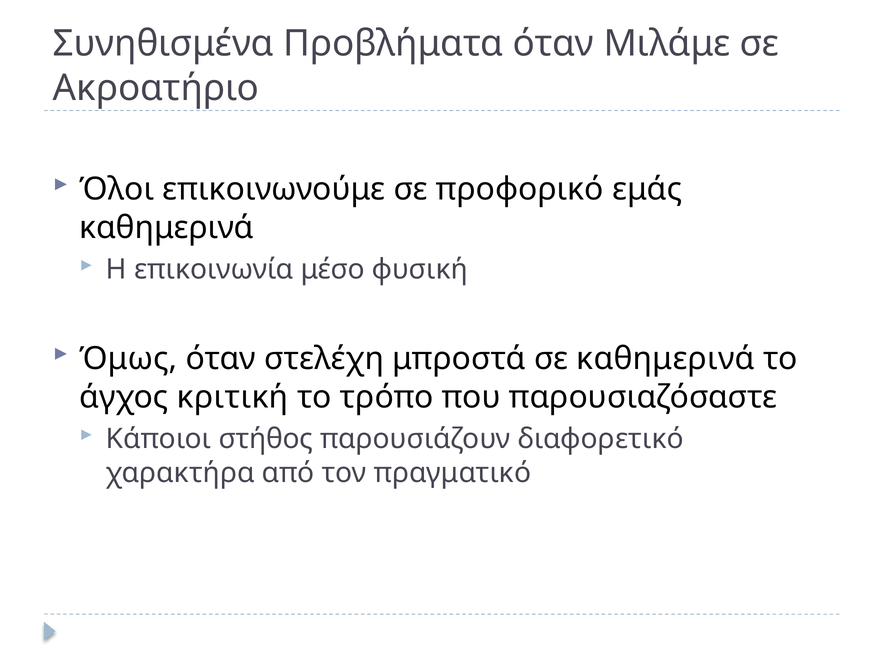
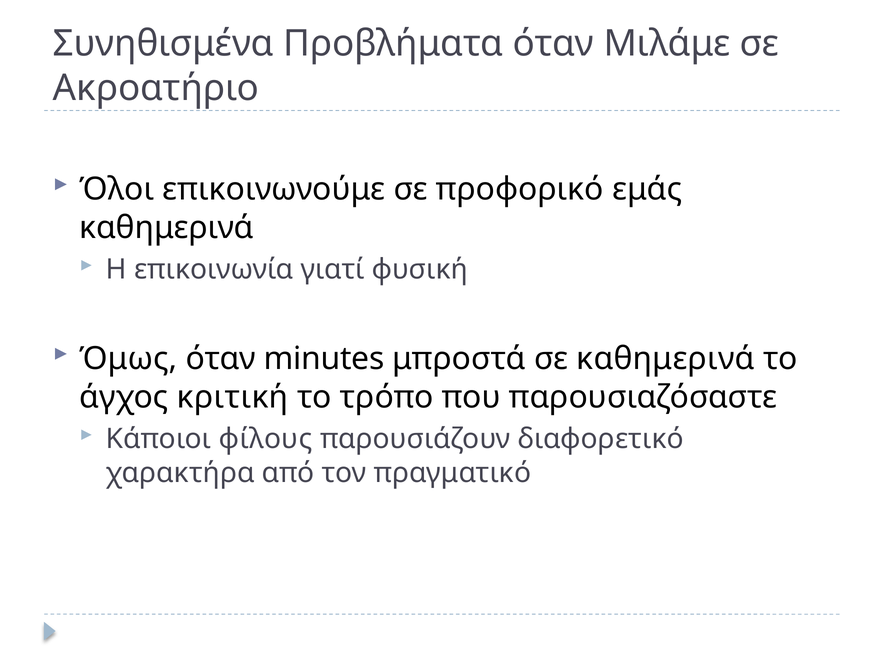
μέσο: μέσο -> γιατί (333, 269)
στελέχη: στελέχη -> minutes (324, 359)
στήθος: στήθος -> φίλους (266, 439)
